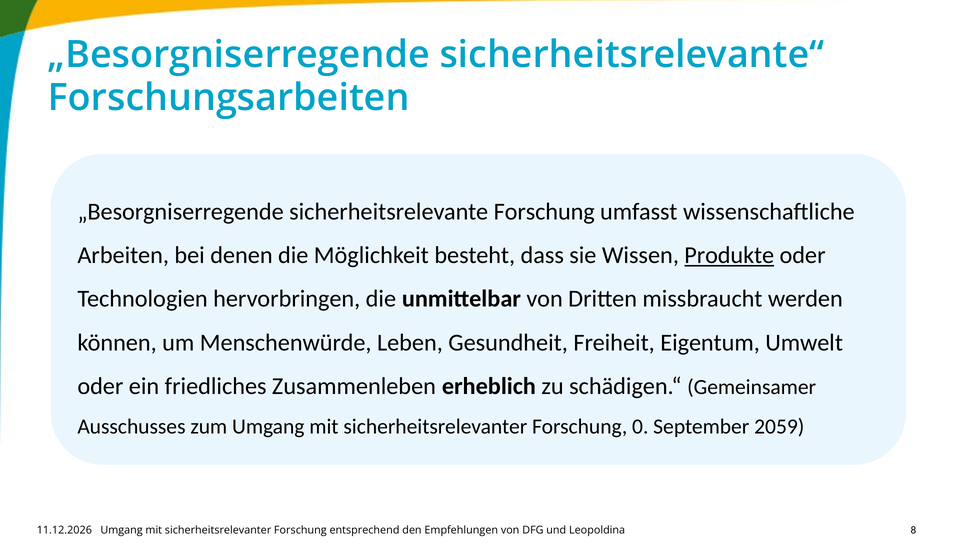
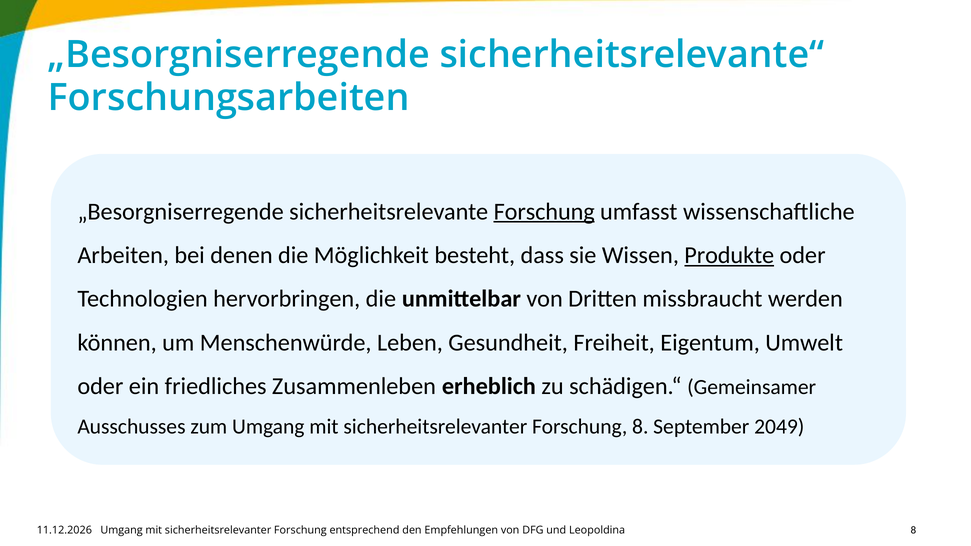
Forschung underline: none -> present (544, 212)
Forschung 0: 0 -> 8 (640, 427)
2059: 2059 -> 2049 (779, 427)
